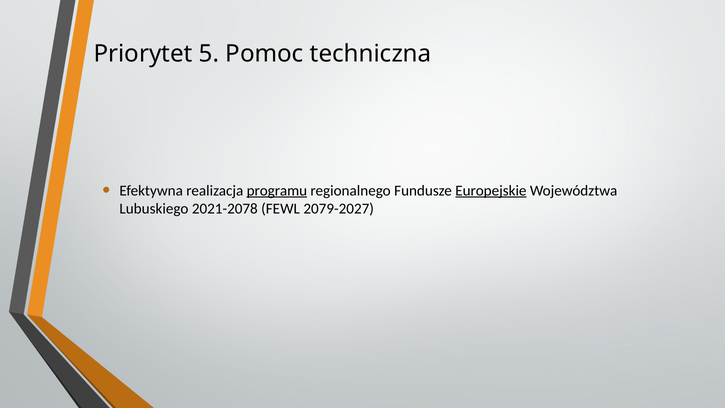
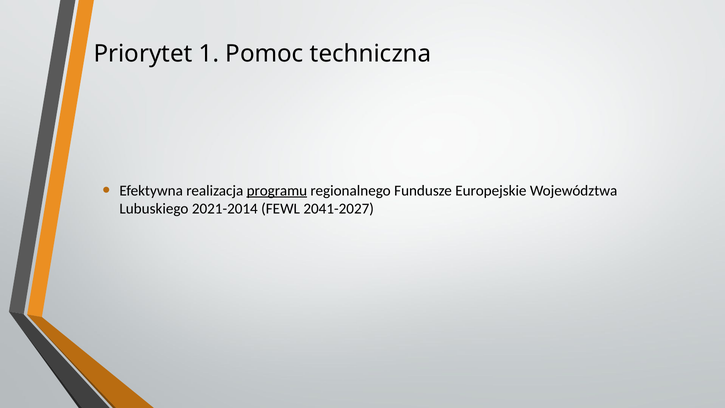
5: 5 -> 1 (209, 54)
Europejskie underline: present -> none (491, 191)
2021-2078: 2021-2078 -> 2021-2014 (225, 209)
2079-2027: 2079-2027 -> 2041-2027 (339, 209)
